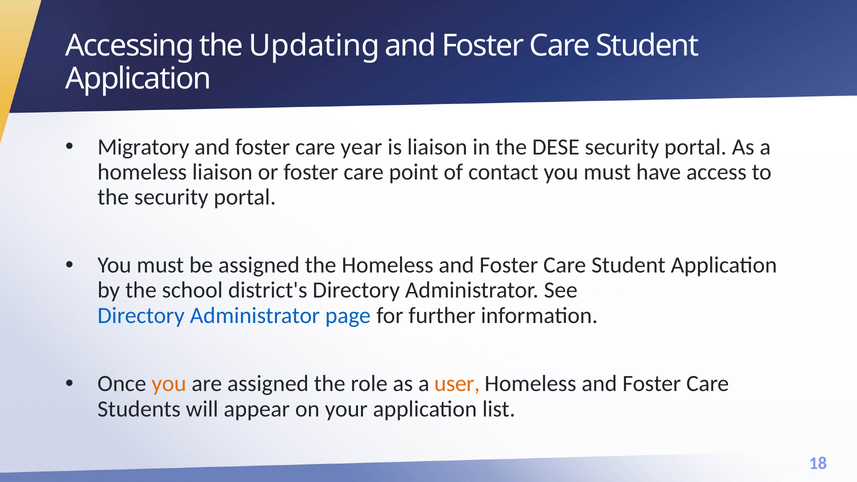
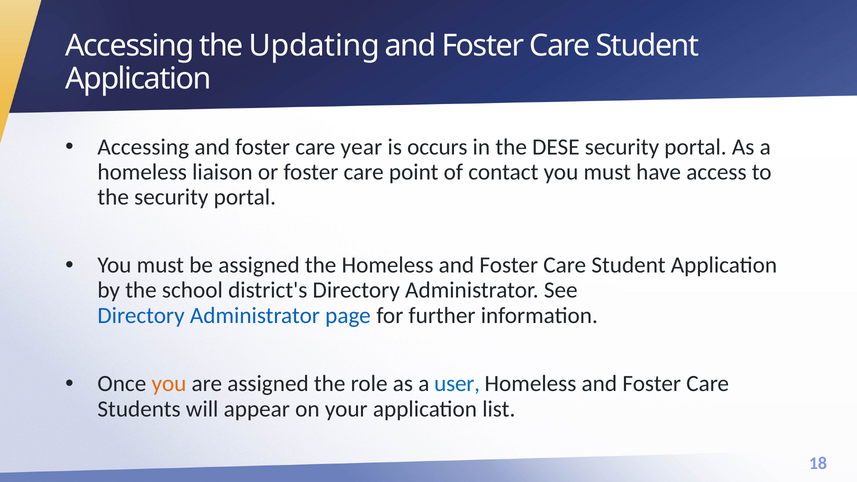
Migratory: Migratory -> Accessing (143, 147)
is liaison: liaison -> occurs (437, 147)
user colour: orange -> blue (457, 384)
